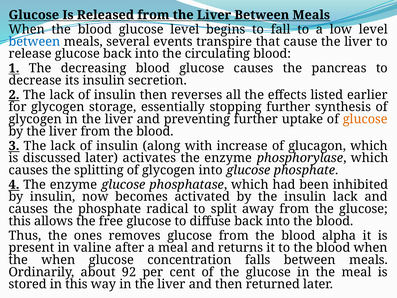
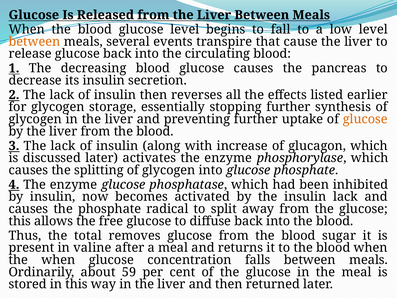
between colour: blue -> orange (34, 42)
ones: ones -> total (88, 235)
alpha: alpha -> sugar (339, 235)
92: 92 -> 59 (129, 272)
